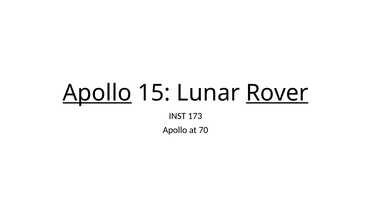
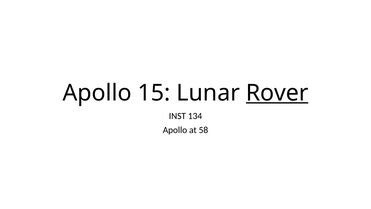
Apollo underline: present -> none (97, 93)
173: 173 -> 134 (195, 116)
70: 70 -> 58 (203, 130)
